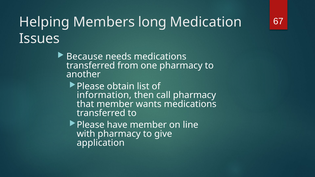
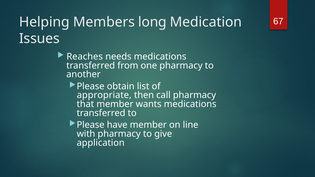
Because: Because -> Reaches (85, 57)
information: information -> appropriate (104, 95)
